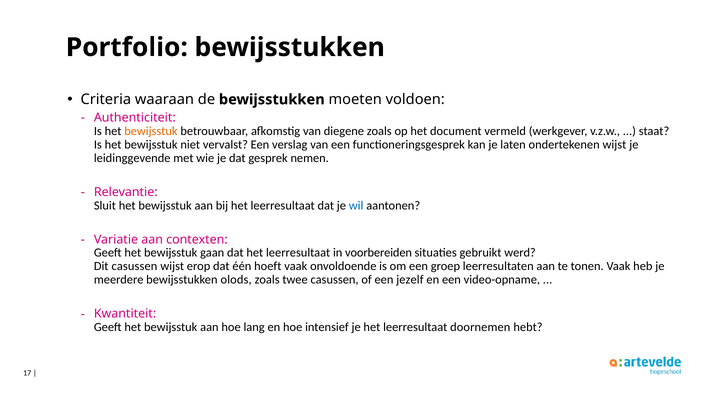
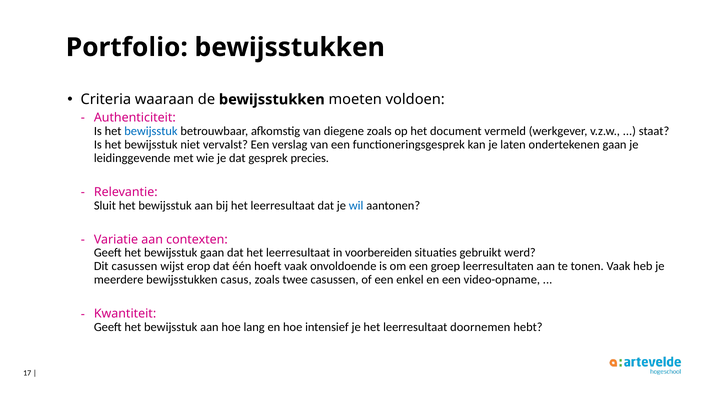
bewijsstuk colour: orange -> blue (151, 131)
ondertekenen wijst: wijst -> gaan (615, 145)
nemen: nemen -> precies (310, 158)
olods: olods -> casus (236, 280)
jezelf: jezelf -> enkel (410, 280)
